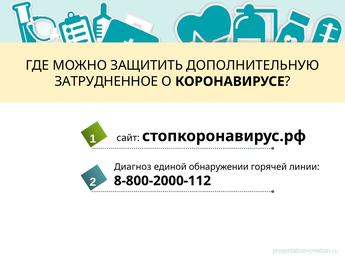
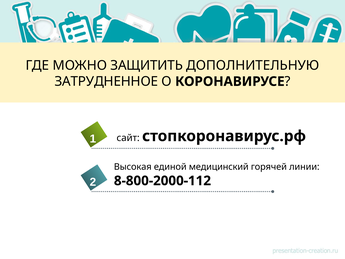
Диагноз: Диагноз -> Высокая (133, 167)
обнаружении: обнаружении -> медицинский (219, 167)
